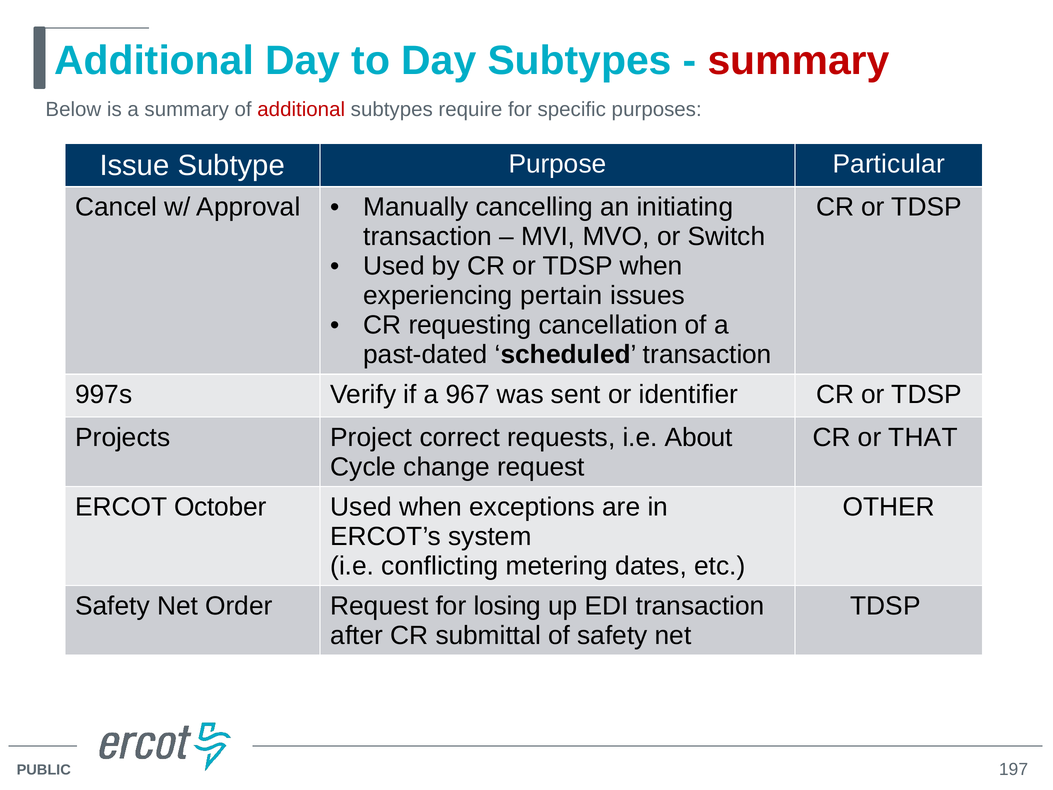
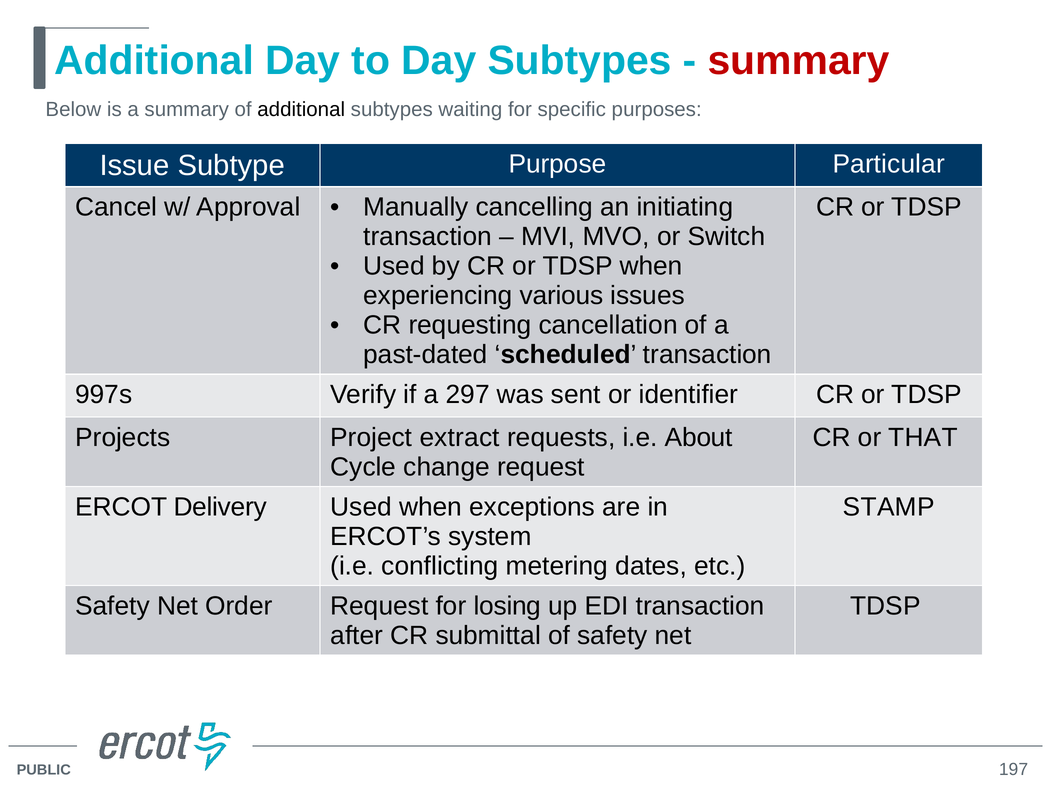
additional colour: red -> black (301, 110)
require: require -> waiting (470, 110)
pertain: pertain -> various (562, 296)
967: 967 -> 297 (468, 395)
correct: correct -> extract (460, 437)
October: October -> Delivery (220, 507)
OTHER: OTHER -> STAMP (889, 507)
